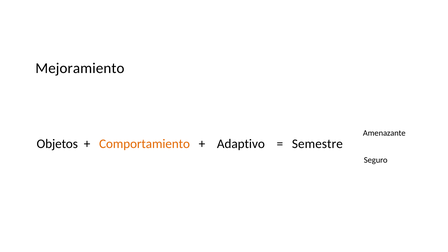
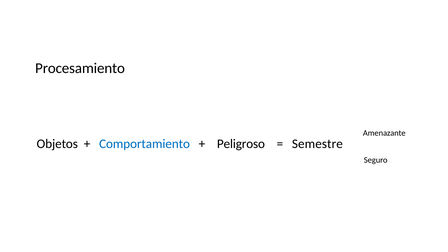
Mejoramiento: Mejoramiento -> Procesamiento (80, 68)
Comportamiento colour: orange -> blue (144, 144)
Adaptivo: Adaptivo -> Peligroso (241, 144)
